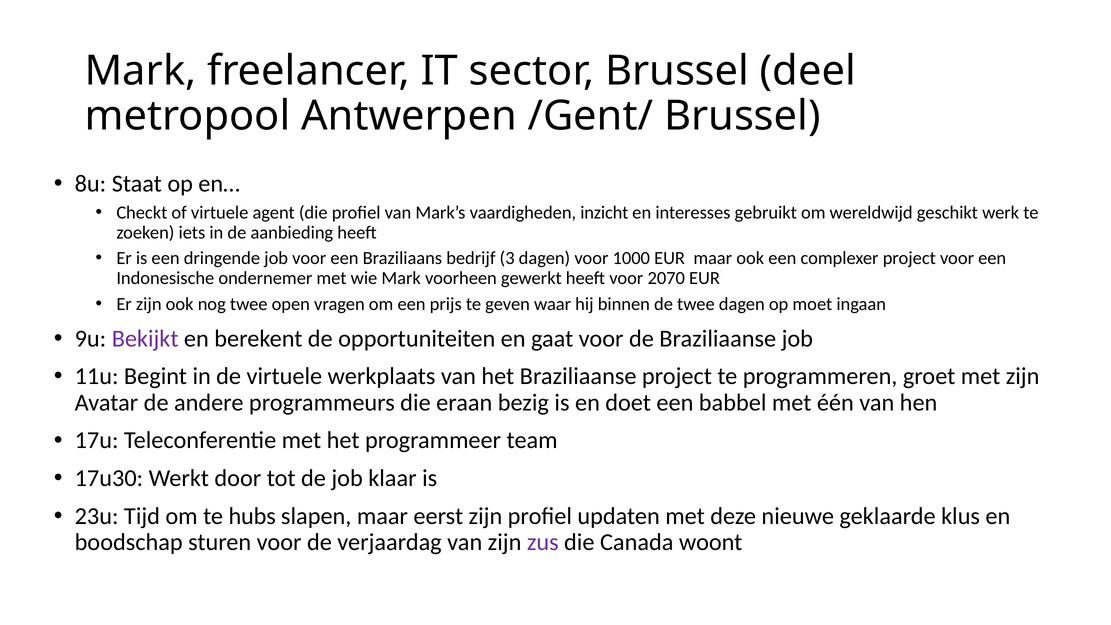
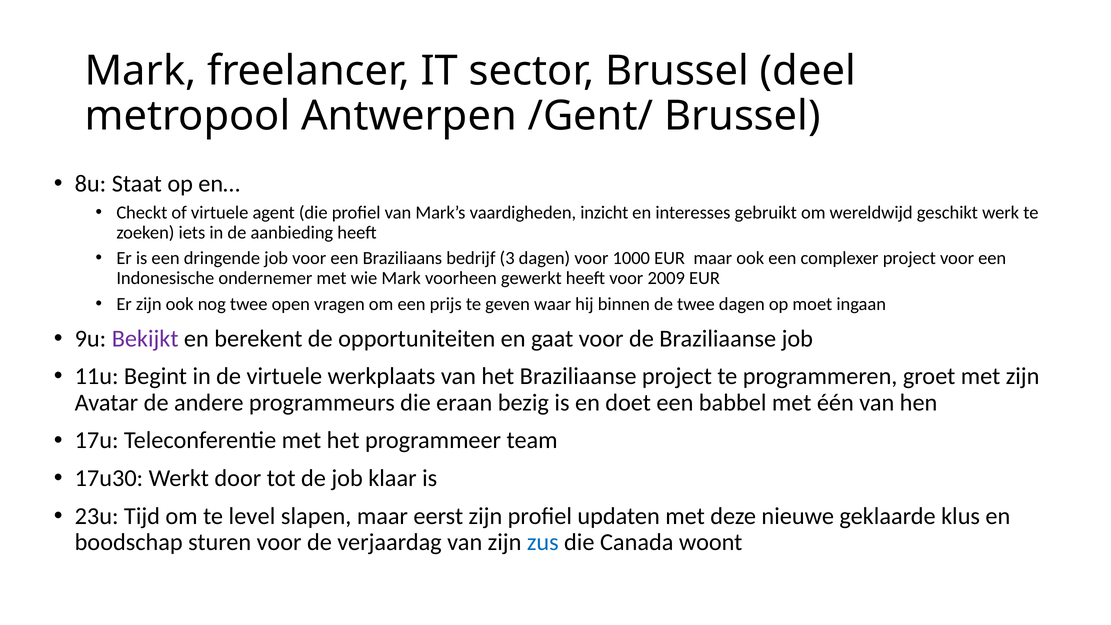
2070: 2070 -> 2009 (666, 278)
hubs: hubs -> level (252, 516)
zus colour: purple -> blue (543, 542)
